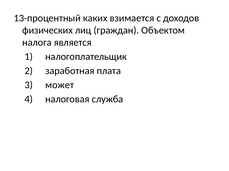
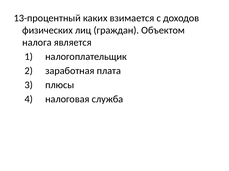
может: может -> плюсы (60, 85)
